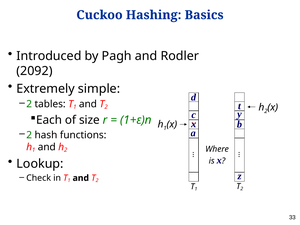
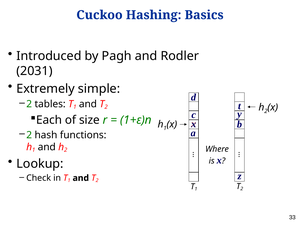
2092: 2092 -> 2031 (34, 71)
